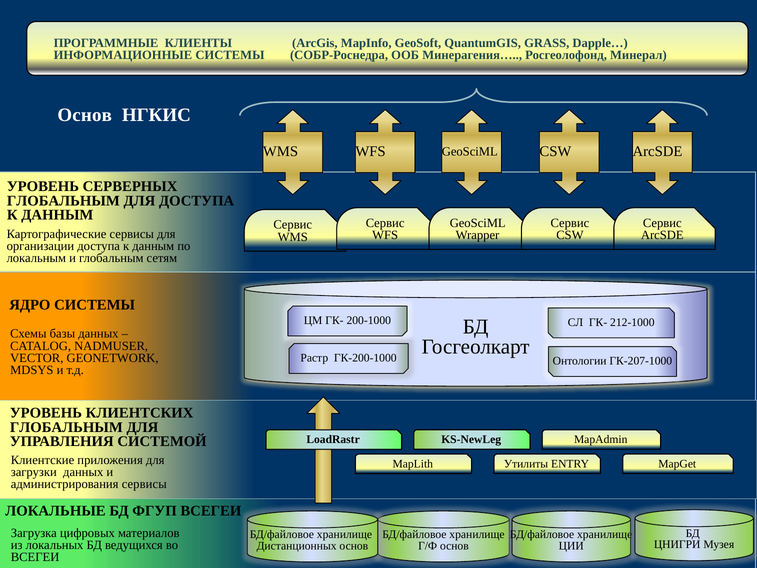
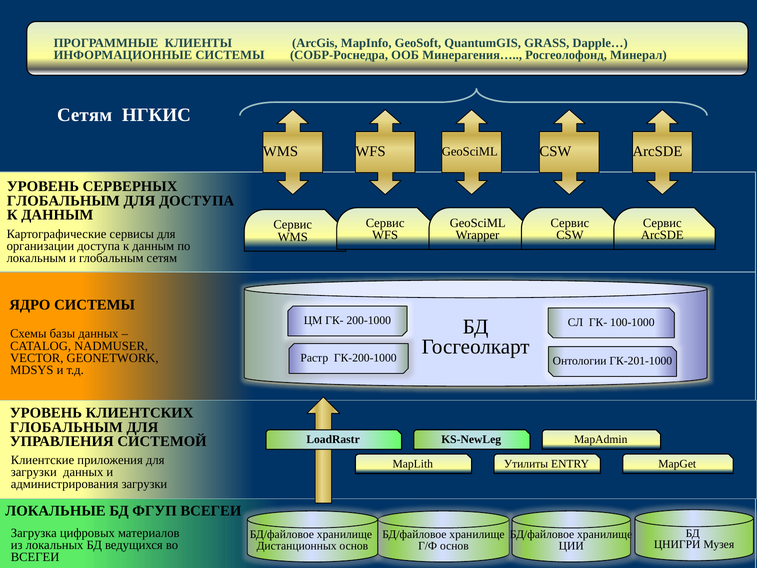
Основ: Основ -> Сетям (85, 115)
212-1000: 212-1000 -> 100-1000 (632, 322)
ГК-207-1000: ГК-207-1000 -> ГК-201-1000 (641, 361)
администрирования сервисы: сервисы -> загрузки (144, 484)
